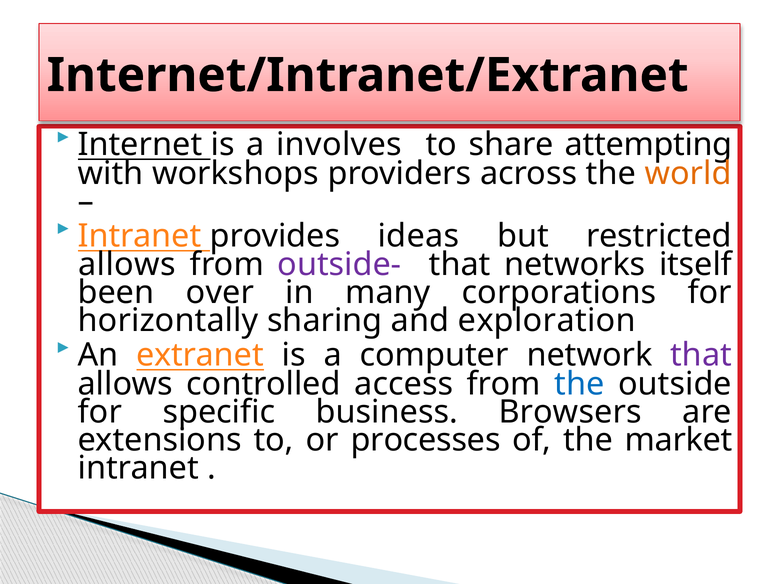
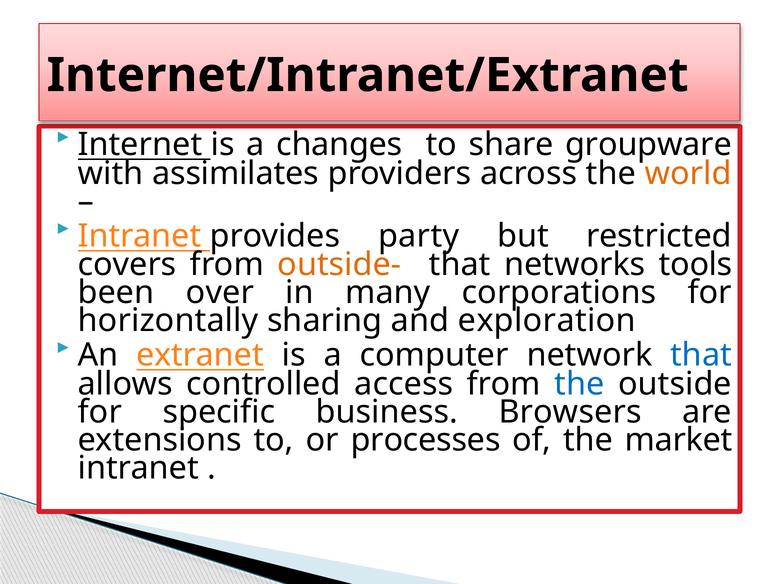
involves: involves -> changes (339, 145)
attempting: attempting -> groupware (649, 145)
workshops: workshops -> assimilates (236, 174)
ideas: ideas -> party (419, 236)
allows: allows -> covers (127, 265)
outside- colour: purple -> orange (339, 265)
itself: itself -> tools (696, 265)
that colour: purple -> blue (701, 355)
